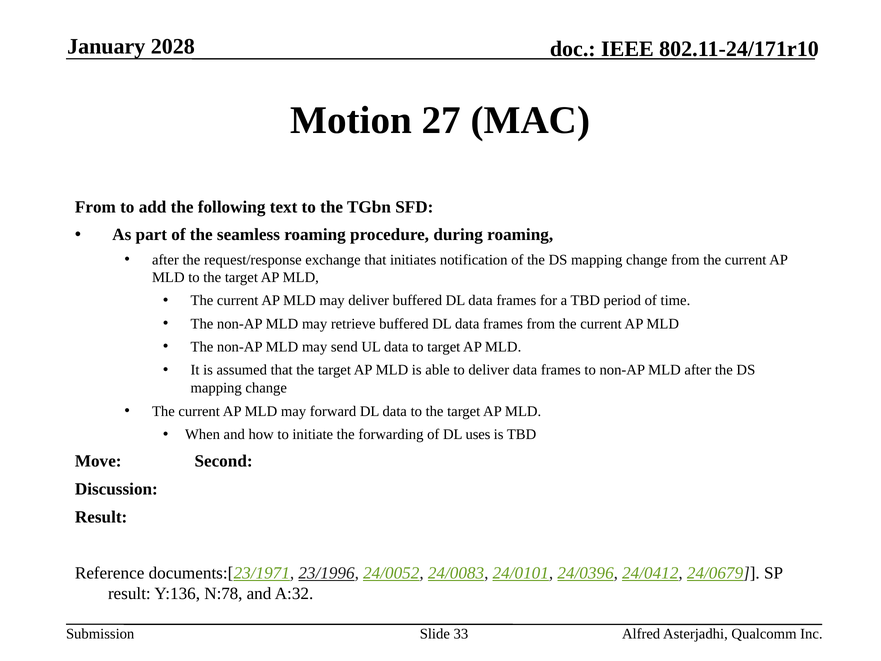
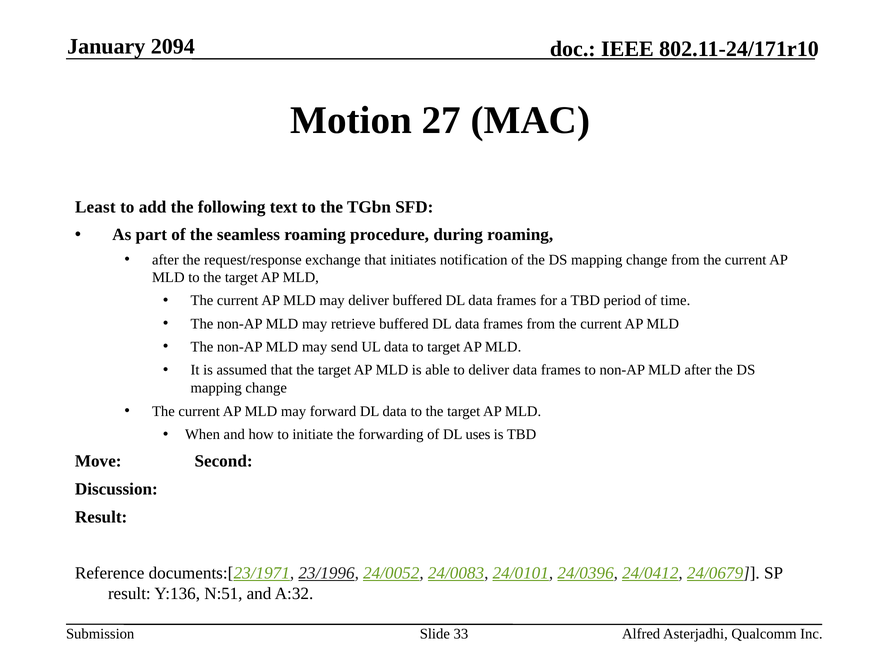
2028: 2028 -> 2094 (173, 47)
From: From -> Least (95, 207)
N:78: N:78 -> N:51 (223, 593)
